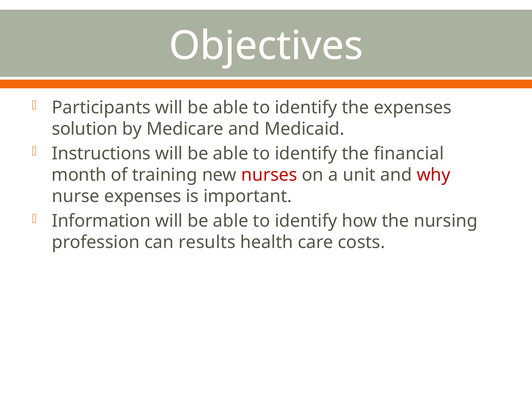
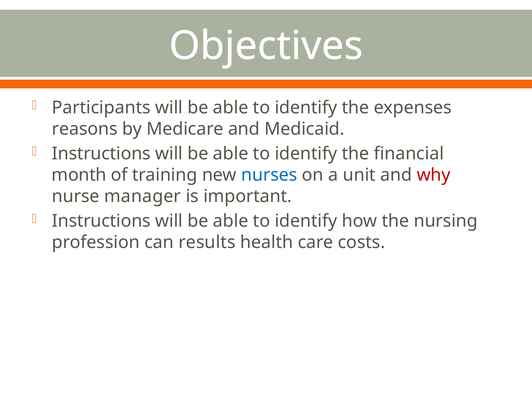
solution: solution -> reasons (85, 129)
nurses colour: red -> blue (269, 175)
nurse expenses: expenses -> manager (143, 196)
Information: Information -> Instructions (101, 221)
